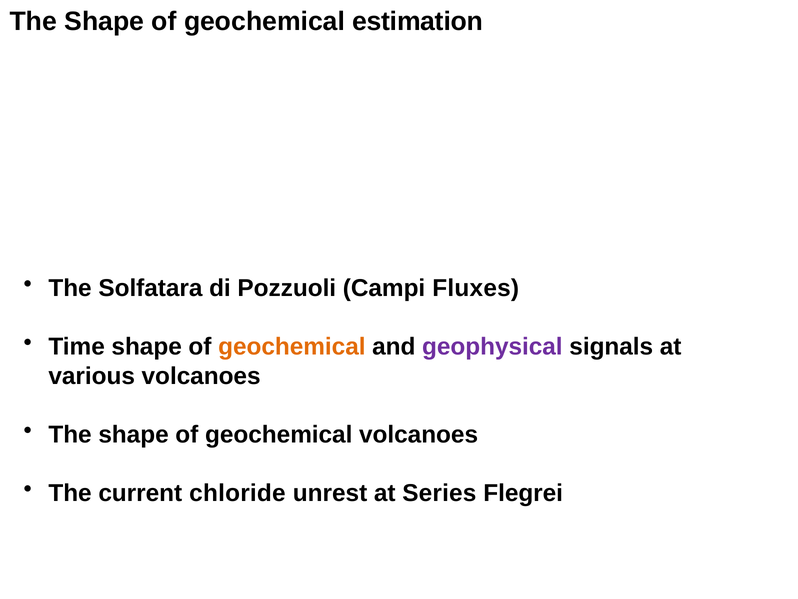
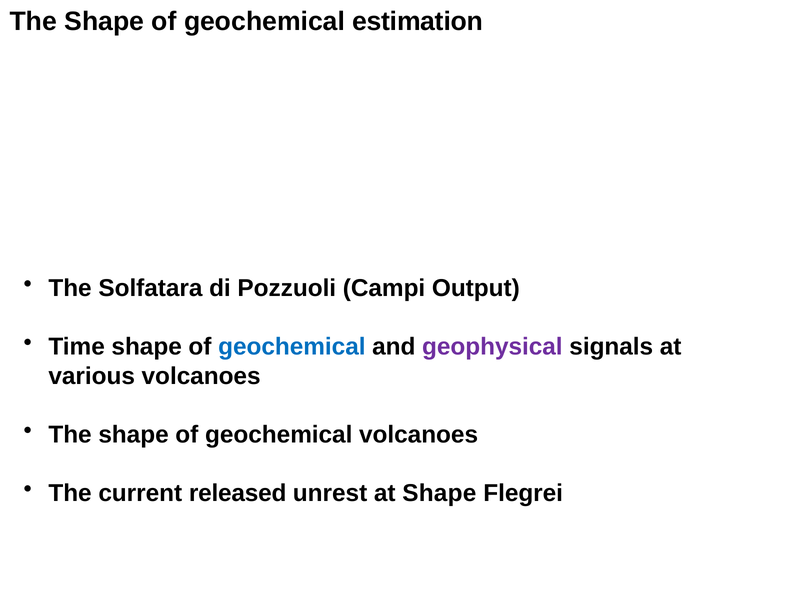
Fluxes: Fluxes -> Output (476, 288)
geochemical colour: orange -> blue (292, 347)
chloride: chloride -> released (238, 493)
at Series: Series -> Shape (439, 493)
